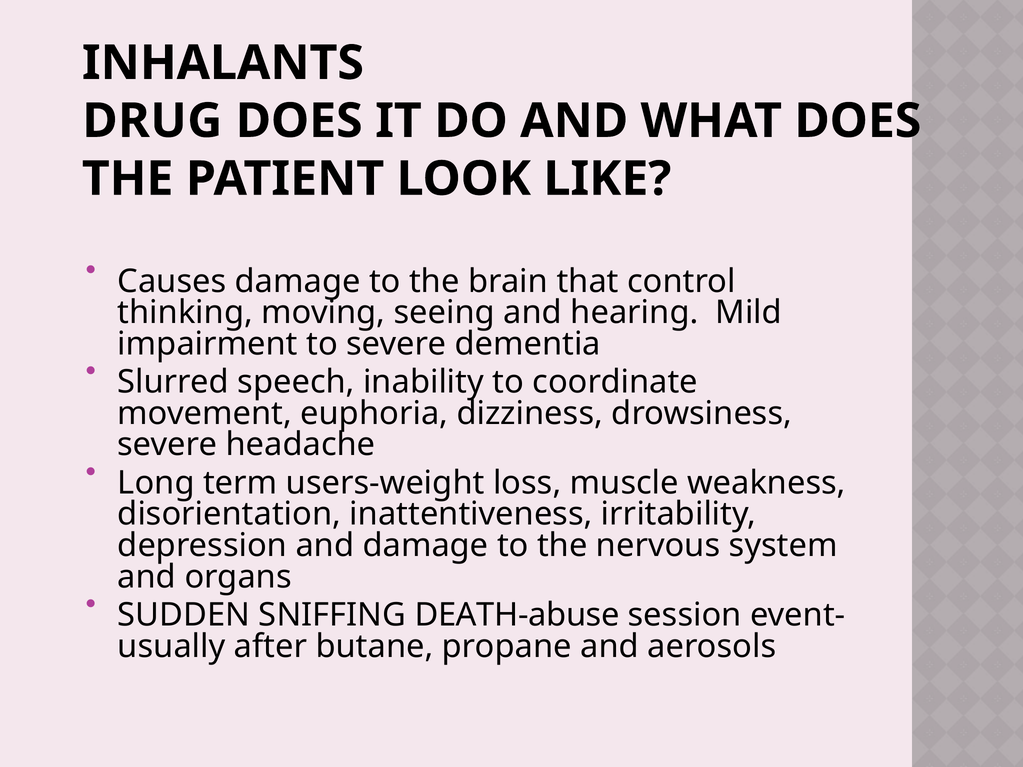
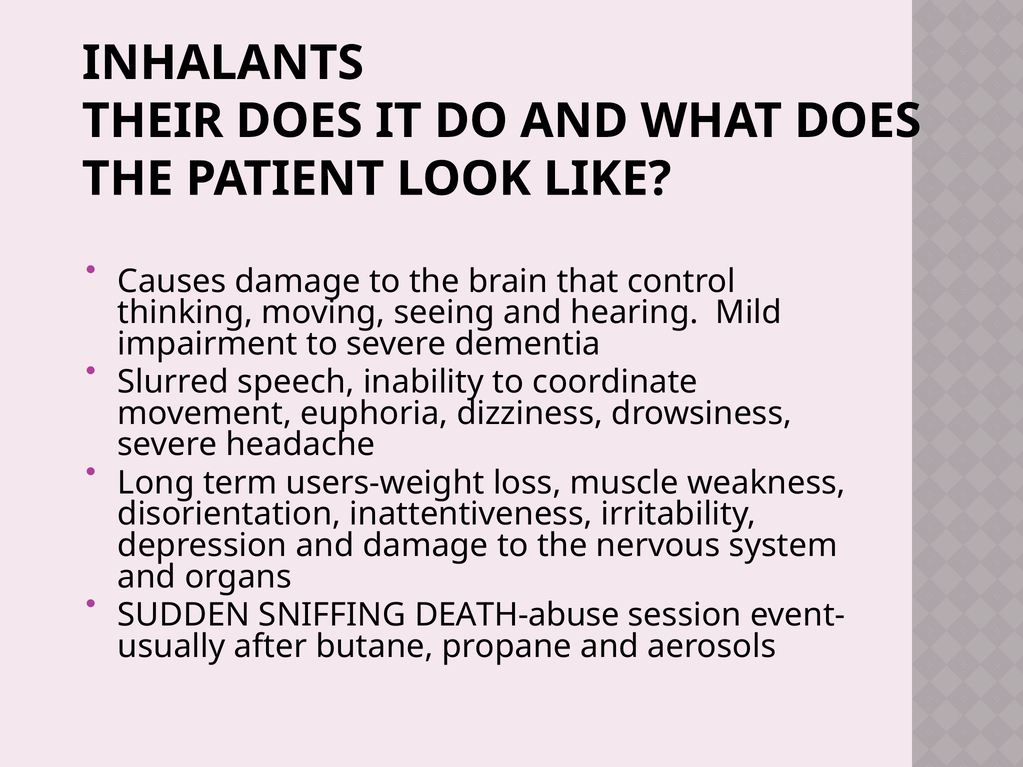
DRUG: DRUG -> THEIR (153, 121)
